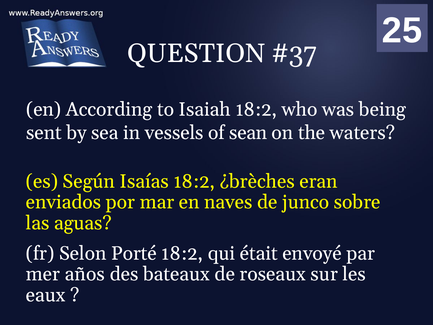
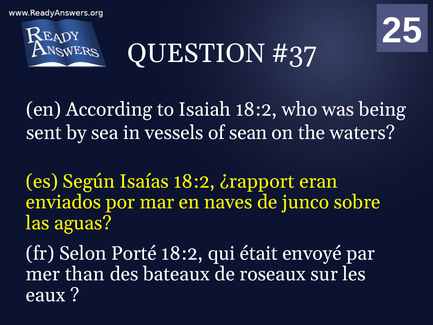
¿brèches: ¿brèches -> ¿rapport (257, 181)
años: años -> than (85, 274)
